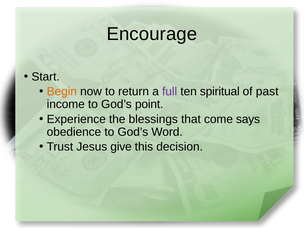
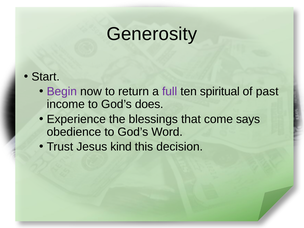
Encourage: Encourage -> Generosity (152, 34)
Begin colour: orange -> purple (62, 91)
point: point -> does (149, 104)
give: give -> kind (121, 147)
